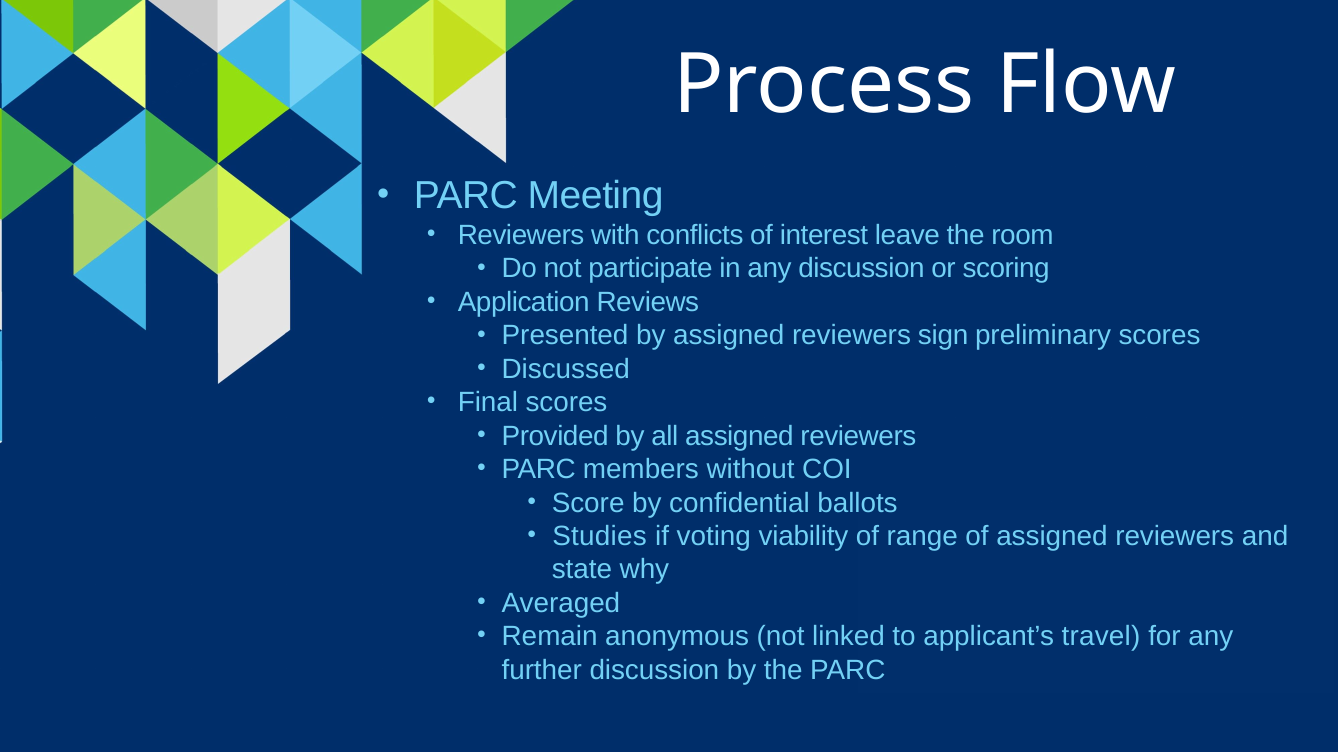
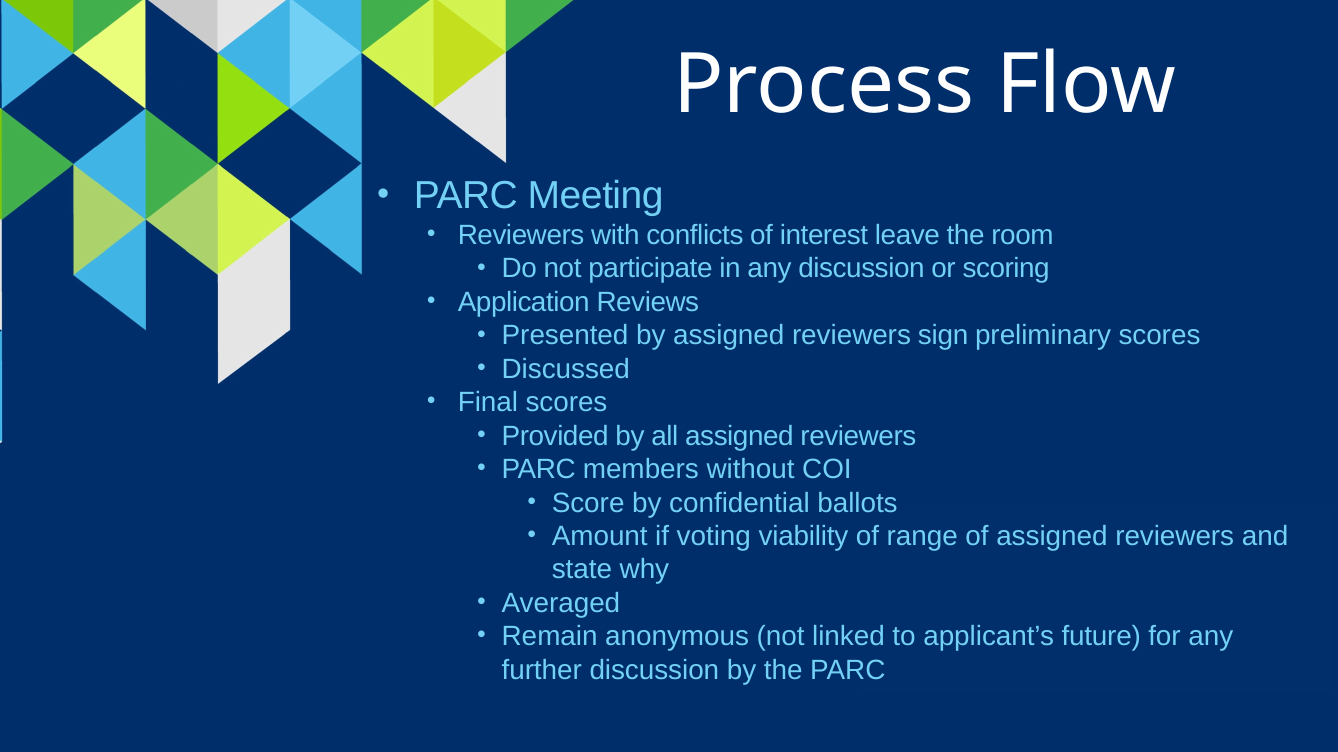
Studies: Studies -> Amount (600, 537)
travel: travel -> future (1101, 637)
